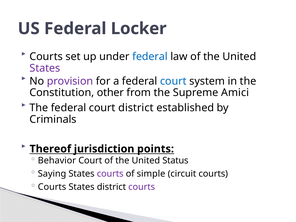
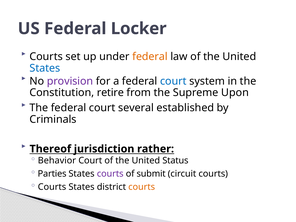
federal colour: blue -> orange (150, 57)
States colour: purple -> blue (45, 68)
other: other -> retire (110, 93)
Amici: Amici -> Upon (235, 93)
court district: district -> several (136, 108)
points: points -> rather (156, 149)
Saying: Saying -> Parties (52, 174)
simple: simple -> submit (151, 174)
courts colour: purple -> orange (142, 187)
